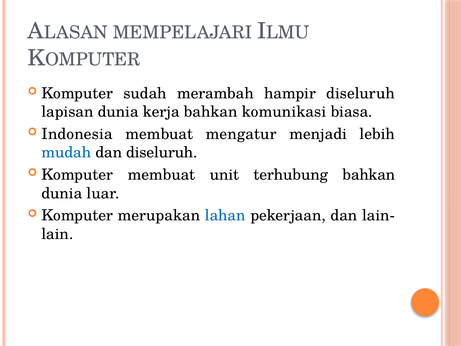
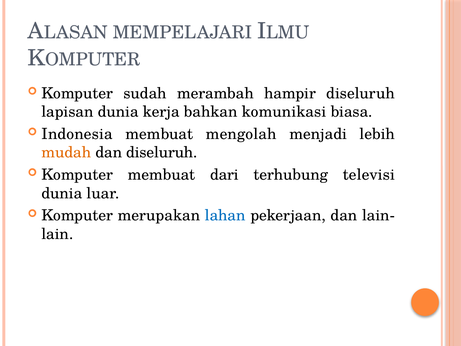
mengatur: mengatur -> mengolah (241, 134)
mudah colour: blue -> orange (66, 152)
unit: unit -> dari (225, 175)
terhubung bahkan: bahkan -> televisi (369, 175)
